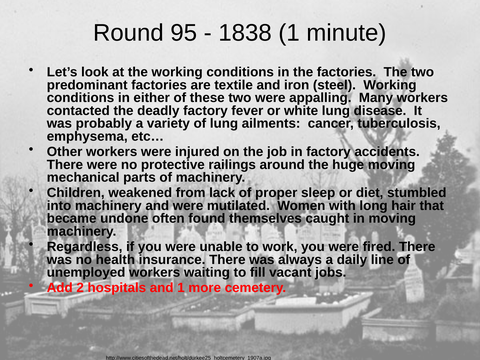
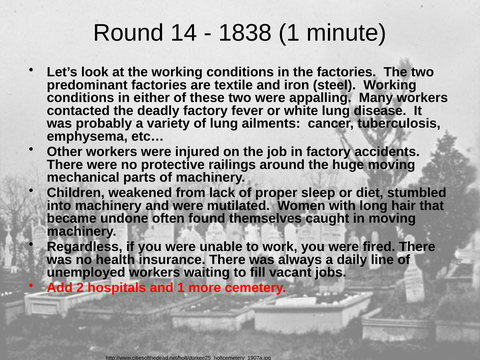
95: 95 -> 14 (184, 33)
